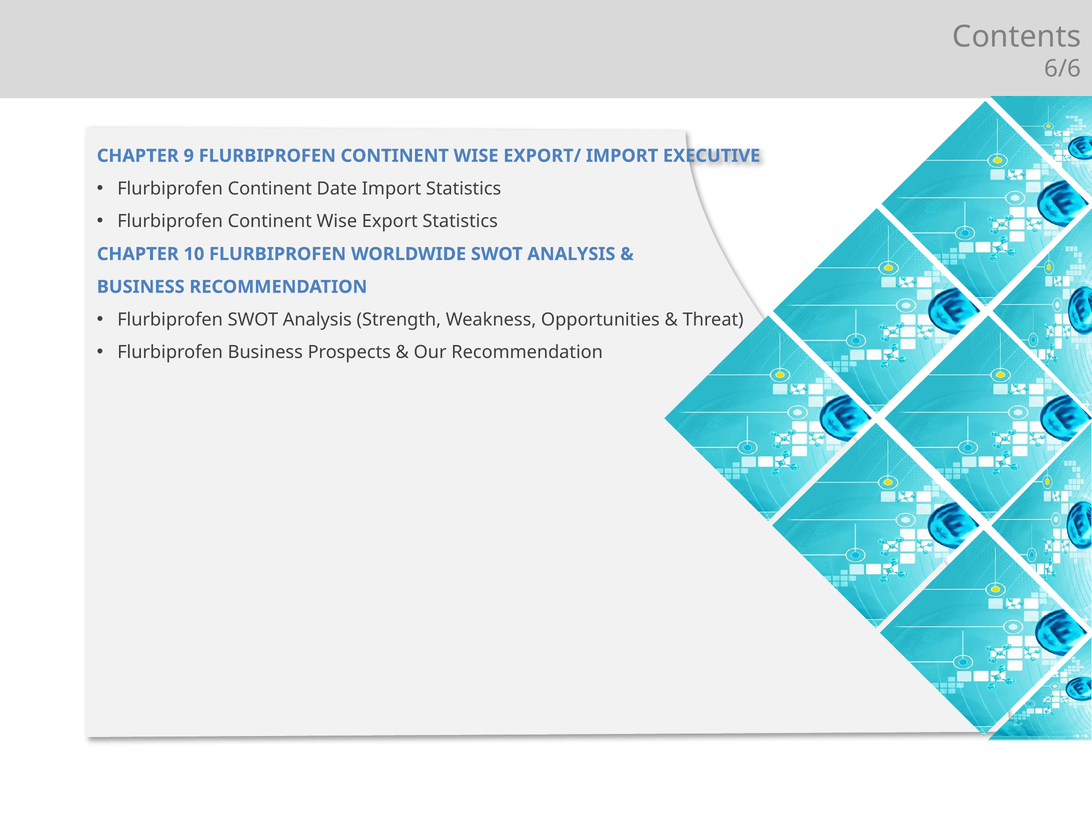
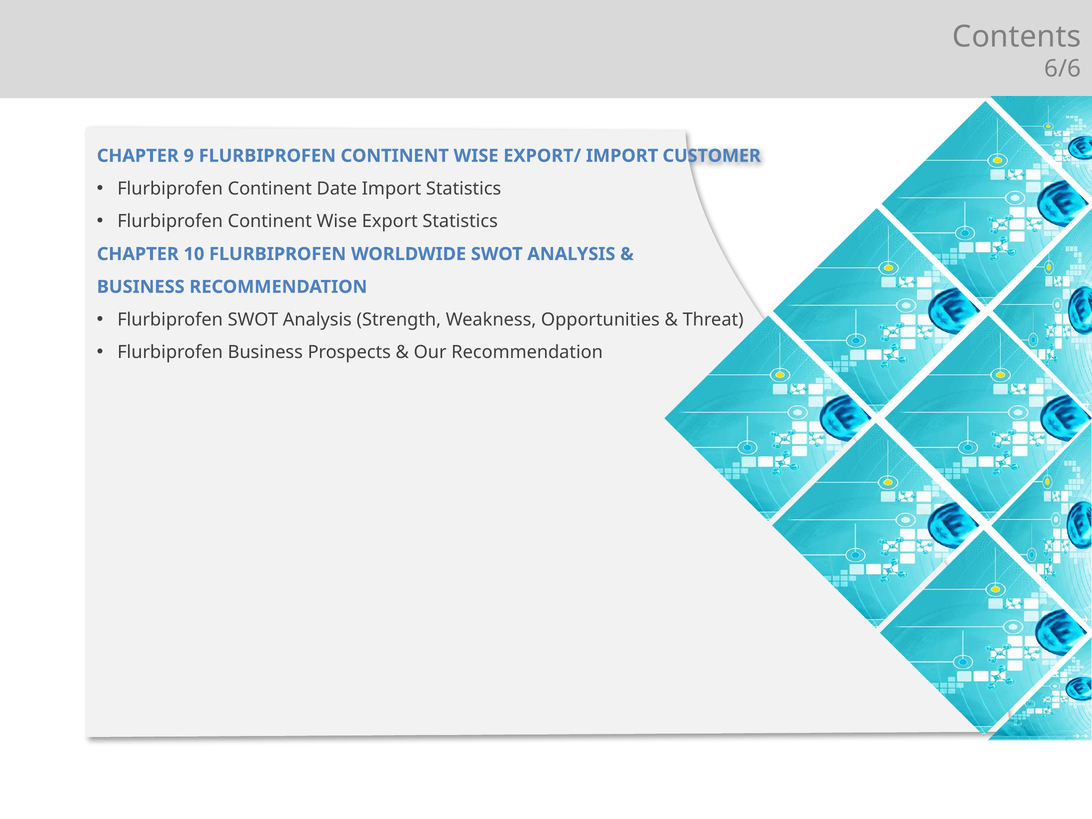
EXECUTIVE: EXECUTIVE -> CUSTOMER (712, 156)
